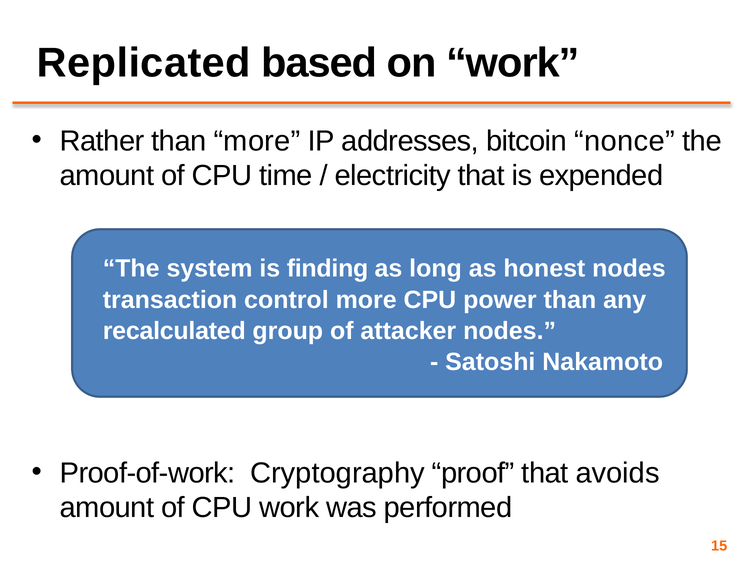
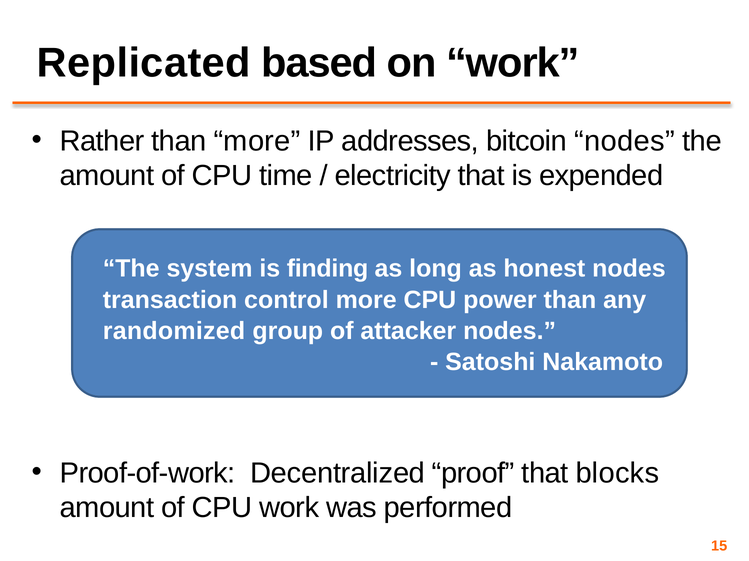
bitcoin nonce: nonce -> nodes (624, 141)
recalculated: recalculated -> randomized (174, 331)
Cryptography: Cryptography -> Decentralized (338, 474)
avoids: avoids -> blocks (617, 474)
